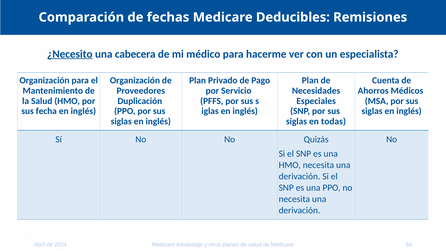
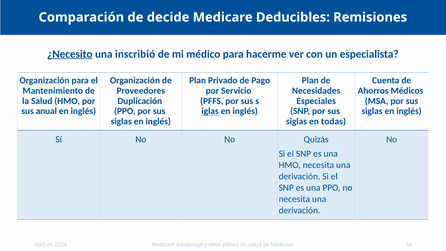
fechas: fechas -> decide (168, 17)
cabecera: cabecera -> inscribió (135, 54)
fecha: fecha -> anual (46, 111)
iglas underline: none -> present (210, 111)
